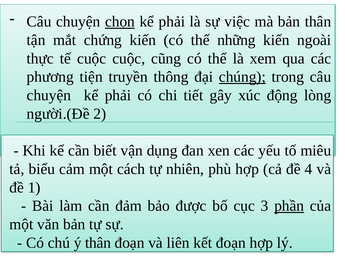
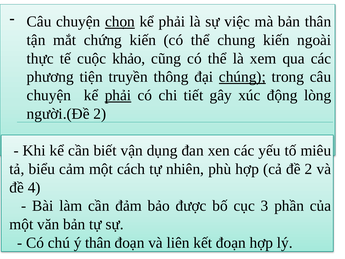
những: những -> chung (236, 40)
cuộc cuộc: cuộc -> khảo (129, 58)
phải underline: none -> present (118, 95)
đề 4: 4 -> 2 (309, 169)
1: 1 -> 4 (34, 187)
phần underline: present -> none (289, 206)
